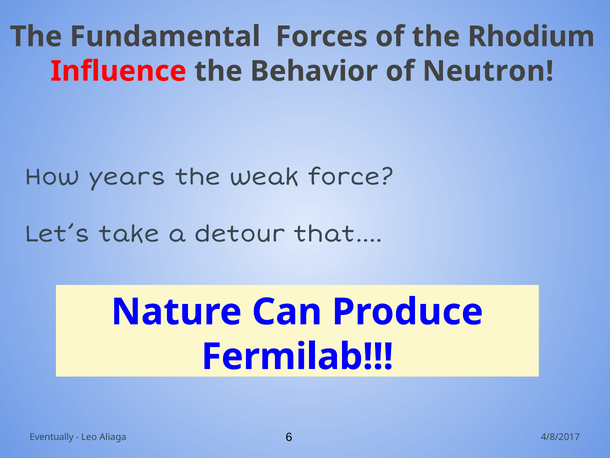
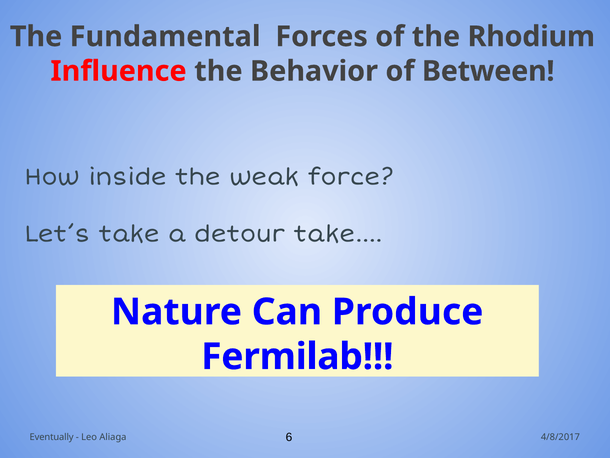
Neutron: Neutron -> Between (488, 71)
years: years -> inside (128, 177)
that…: that… -> take… (338, 233)
